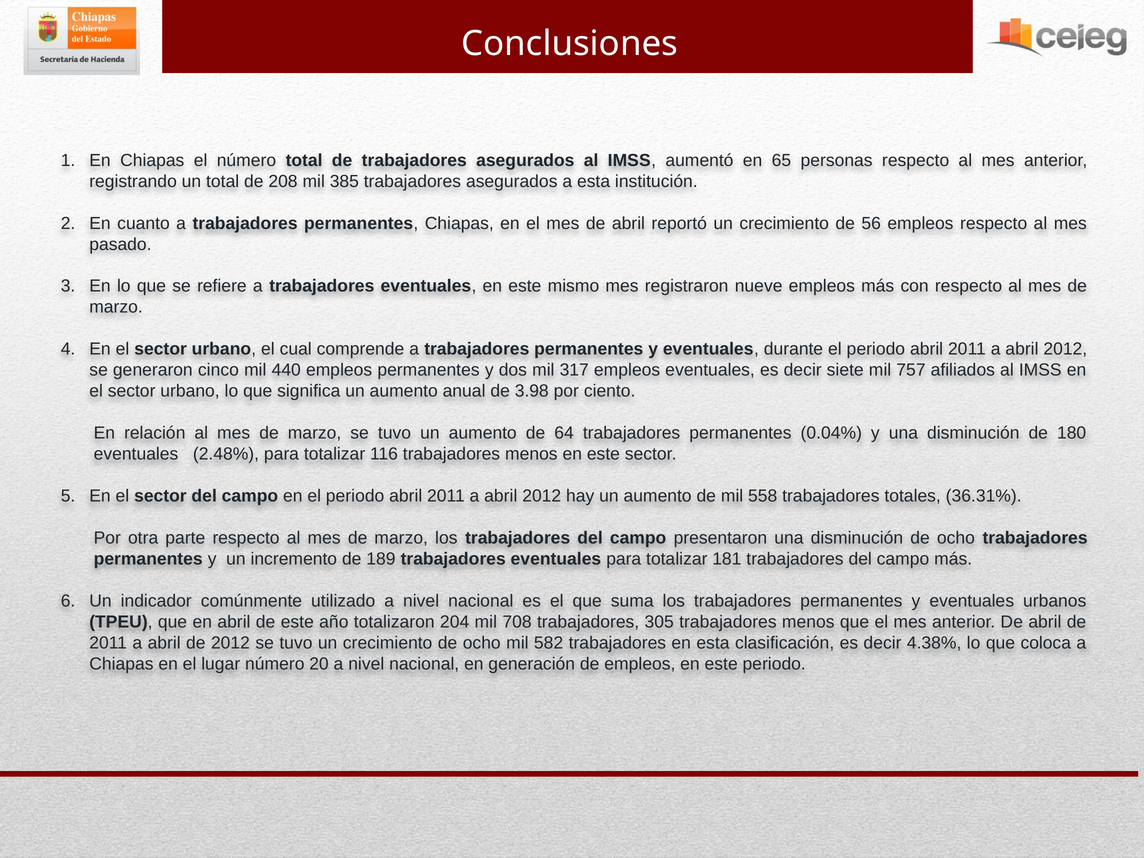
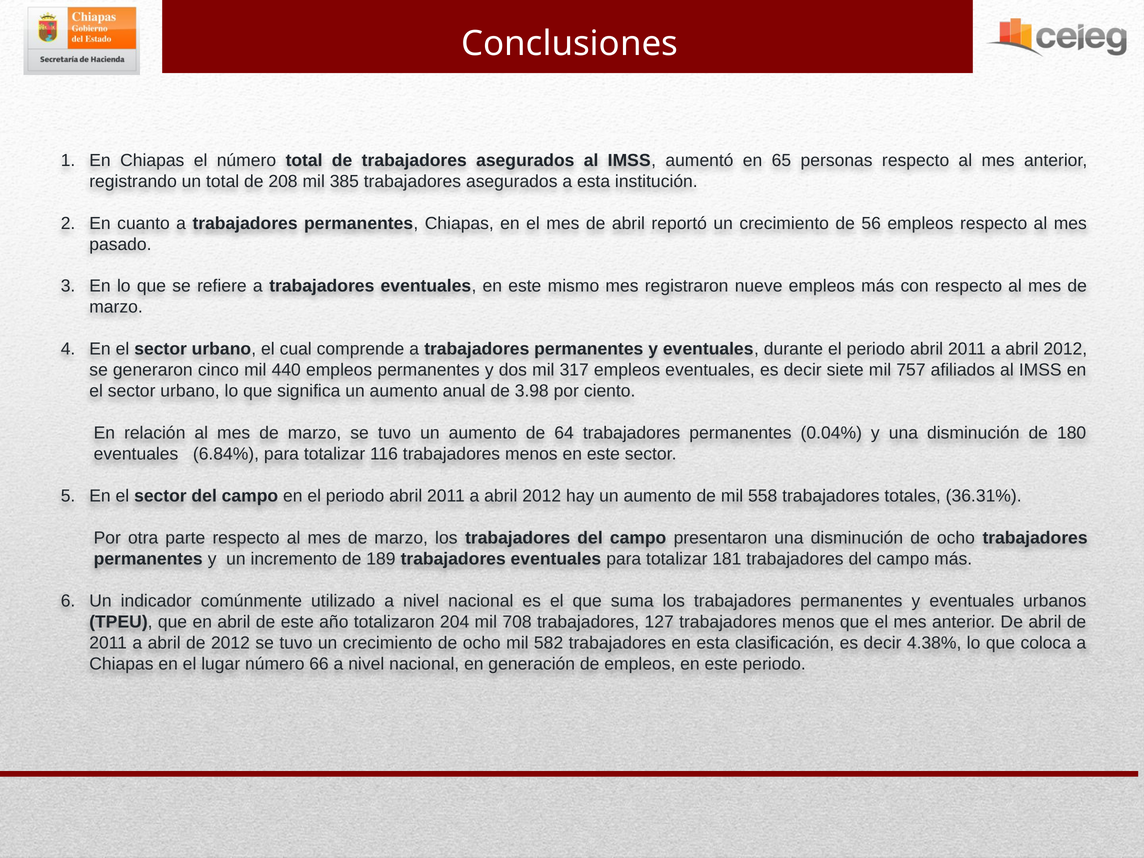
2.48%: 2.48% -> 6.84% (226, 454)
305: 305 -> 127 (659, 622)
20: 20 -> 66 (319, 664)
